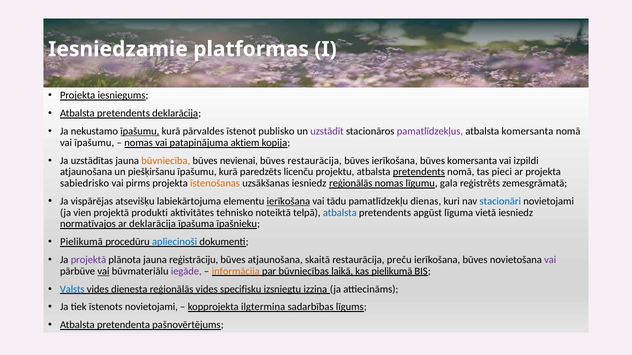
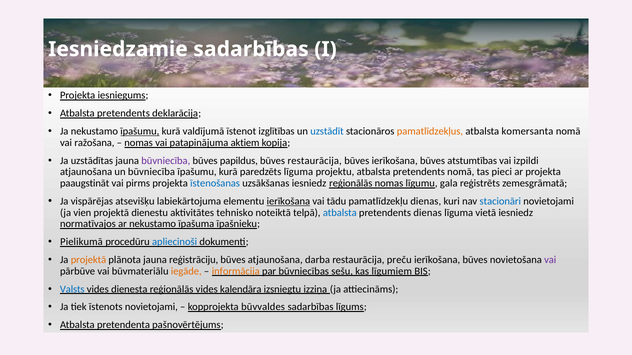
Iesniedzamie platformas: platformas -> sadarbības (251, 49)
pārvaldes: pārvaldes -> valdījumā (203, 132)
publisko: publisko -> izglītības (277, 132)
uzstādīt colour: purple -> blue (327, 132)
pamatlīdzekļus colour: purple -> orange (430, 132)
vai īpašumu: īpašumu -> ražošana (94, 143)
būvniecība colour: orange -> purple (166, 161)
nevienai: nevienai -> papildus (239, 161)
būves komersanta: komersanta -> atstumtības (472, 161)
un piešķiršanu: piešķiršanu -> būvniecība (151, 172)
paredzēts licenču: licenču -> līguma (298, 172)
pretendents underline: present -> none (419, 172)
sabiedrisko: sabiedrisko -> paaugstināt (85, 184)
īstenošanas colour: orange -> blue (215, 184)
produkti: produkti -> dienestu (150, 213)
pretendents apgūst: apgūst -> dienas (428, 213)
ar deklarācija: deklarācija -> nekustamo (153, 224)
projektā colour: purple -> orange (88, 260)
skaitā: skaitā -> darba (317, 260)
vai underline: present -> none (103, 272)
iegāde colour: purple -> orange (186, 272)
laikā: laikā -> sešu (342, 272)
kas pielikumā: pielikumā -> līgumiem (392, 272)
specifisku: specifisku -> kalendāra (241, 289)
ilgtermiņa: ilgtermiņa -> būvvaldes (263, 307)
